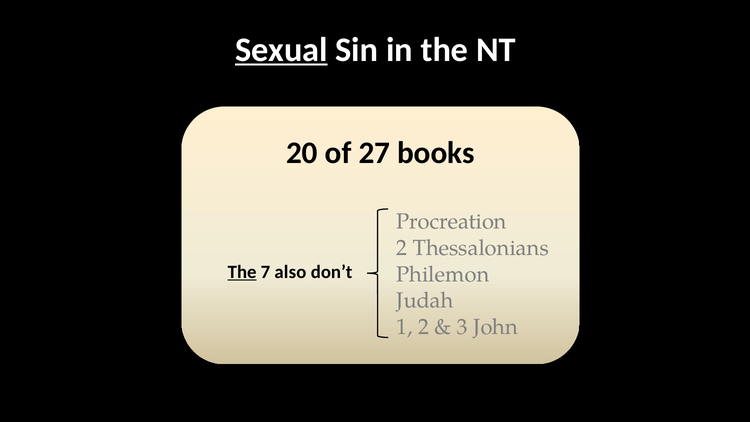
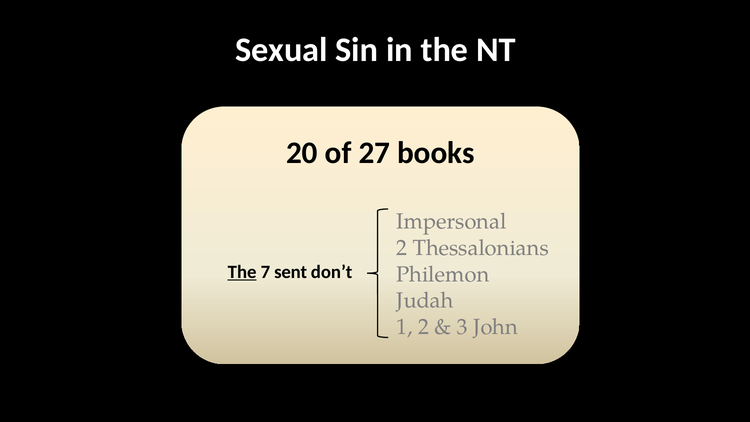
Sexual underline: present -> none (281, 50)
Procreation: Procreation -> Impersonal (451, 222)
also: also -> sent (291, 272)
